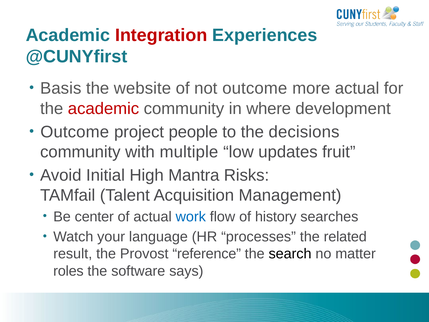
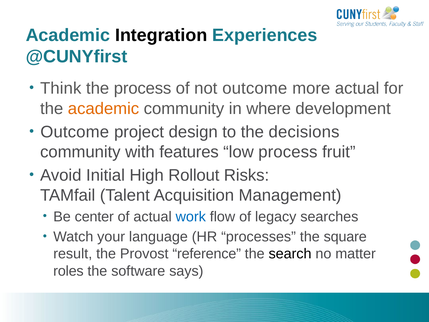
Integration colour: red -> black (161, 35)
Basis: Basis -> Think (61, 88)
the website: website -> process (143, 88)
academic colour: red -> orange (103, 108)
people: people -> design (193, 132)
multiple: multiple -> features (189, 152)
low updates: updates -> process (288, 152)
Mantra: Mantra -> Rollout (194, 175)
history: history -> legacy (276, 217)
related: related -> square (345, 237)
